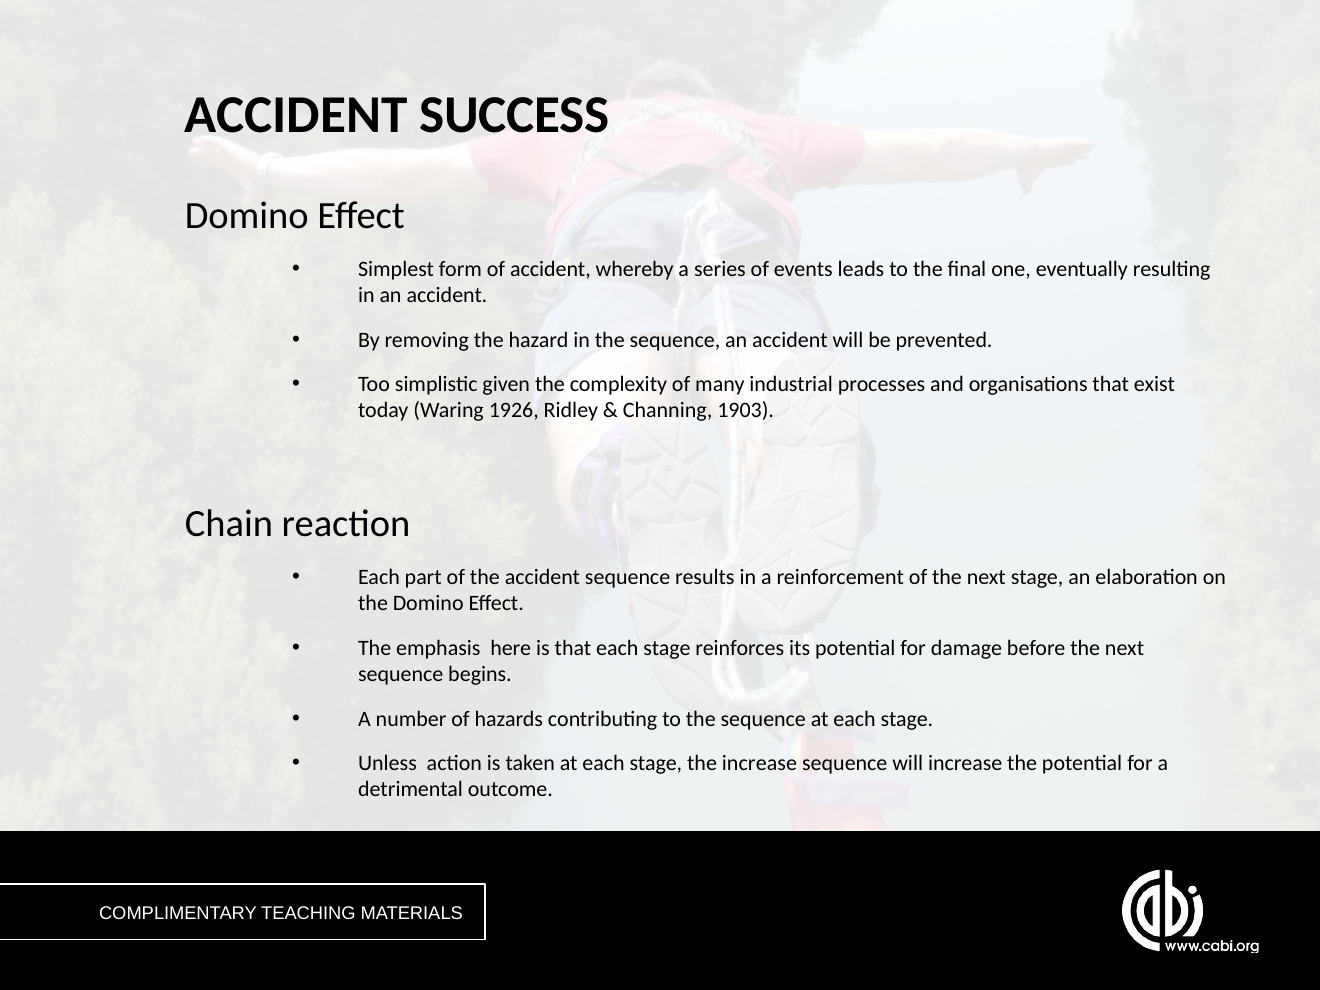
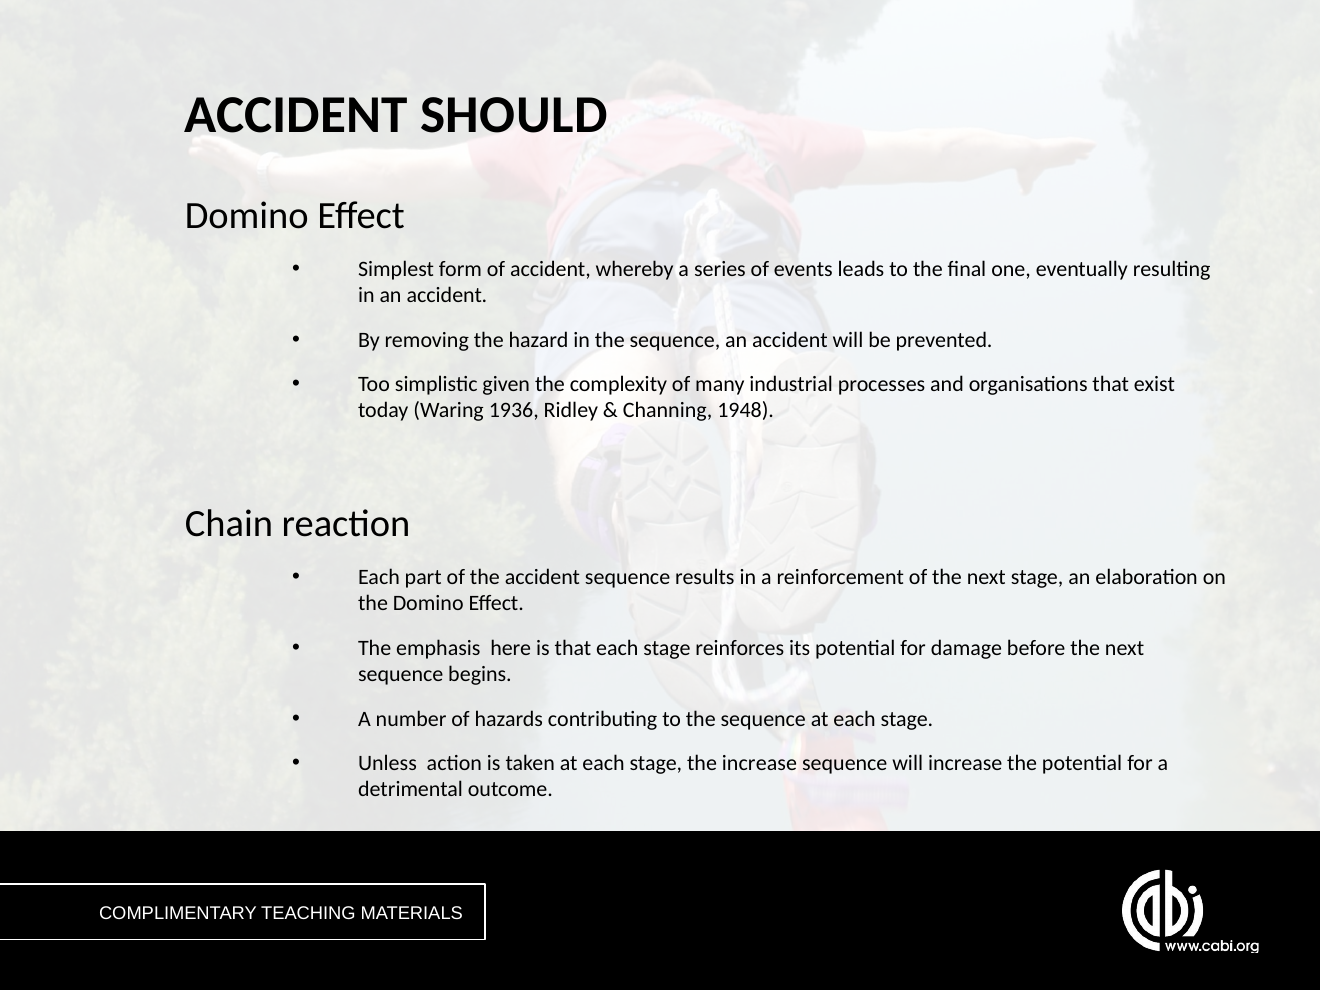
SUCCESS: SUCCESS -> SHOULD (514, 115)
1926: 1926 -> 1936 (514, 411)
1903: 1903 -> 1948 (746, 411)
